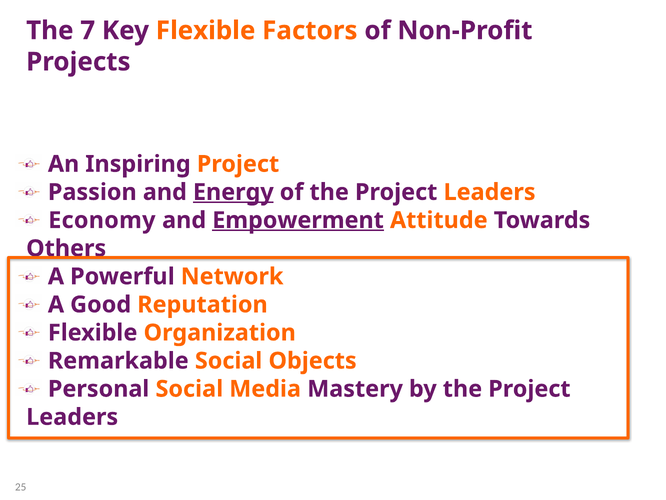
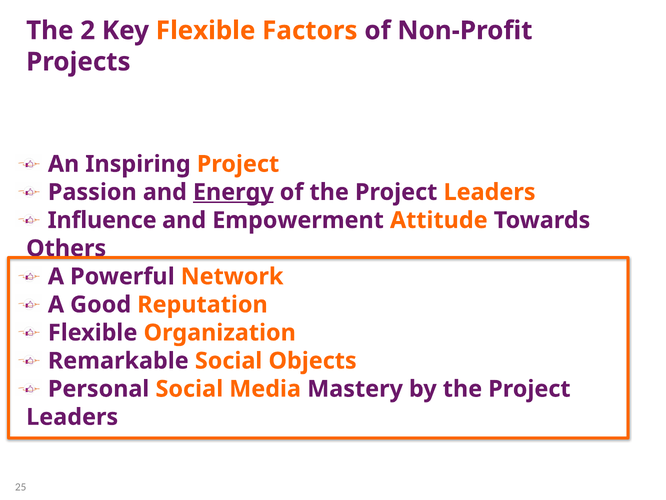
7: 7 -> 2 (88, 31)
Economy: Economy -> Influence (102, 220)
Empowerment underline: present -> none (298, 220)
